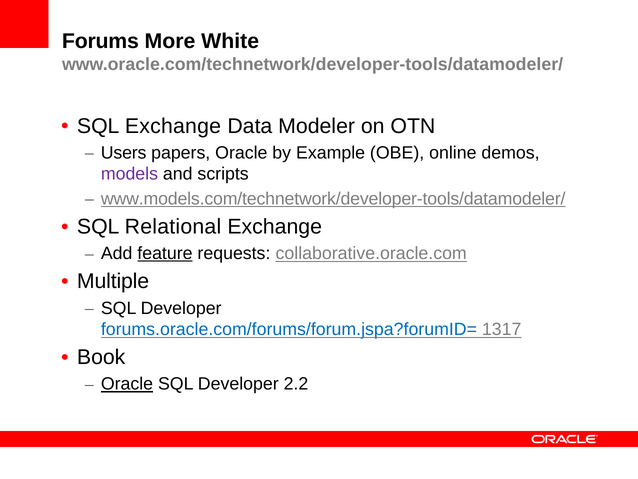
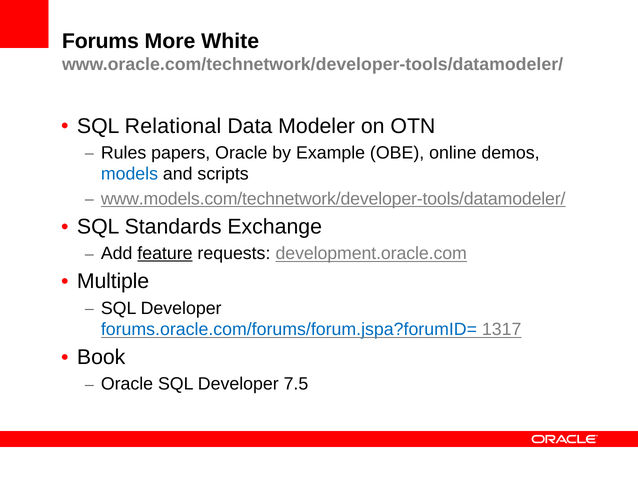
SQL Exchange: Exchange -> Relational (173, 126)
Users: Users -> Rules (124, 153)
models colour: purple -> blue (129, 174)
Relational: Relational -> Standards (173, 227)
collaborative.oracle.com: collaborative.oracle.com -> development.oracle.com (371, 253)
Oracle underline: present -> none (127, 384)
2.2: 2.2 -> 7.5 (296, 384)
